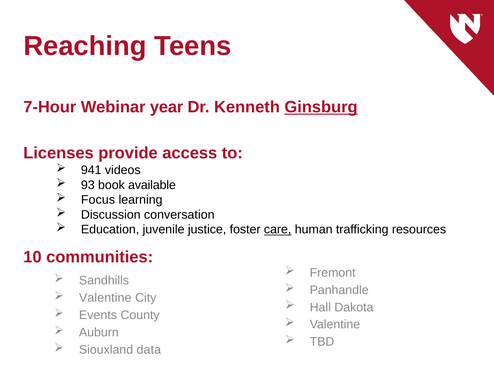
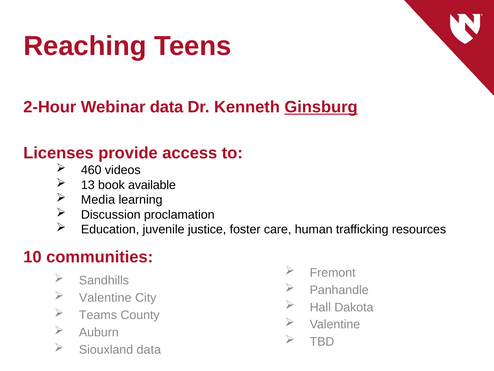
7-Hour: 7-Hour -> 2-Hour (50, 107)
Webinar year: year -> data (167, 107)
941: 941 -> 460 (91, 170)
93: 93 -> 13 (88, 185)
Focus: Focus -> Media (98, 200)
conversation: conversation -> proclamation (179, 214)
care underline: present -> none (278, 229)
Events: Events -> Teams (98, 315)
